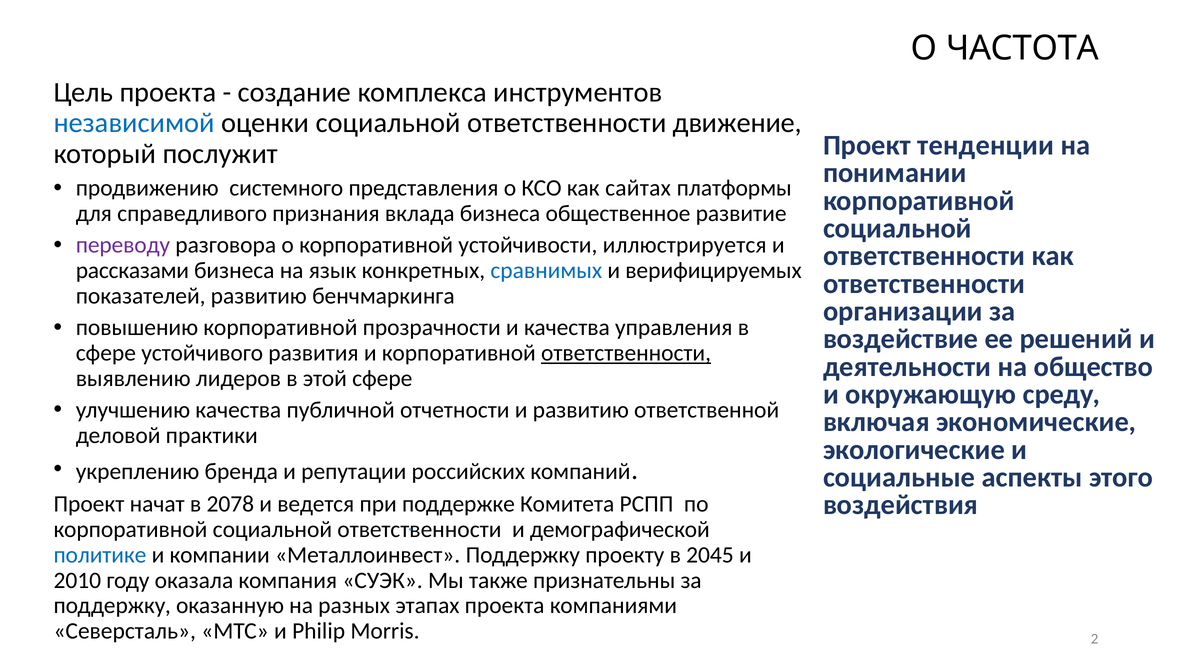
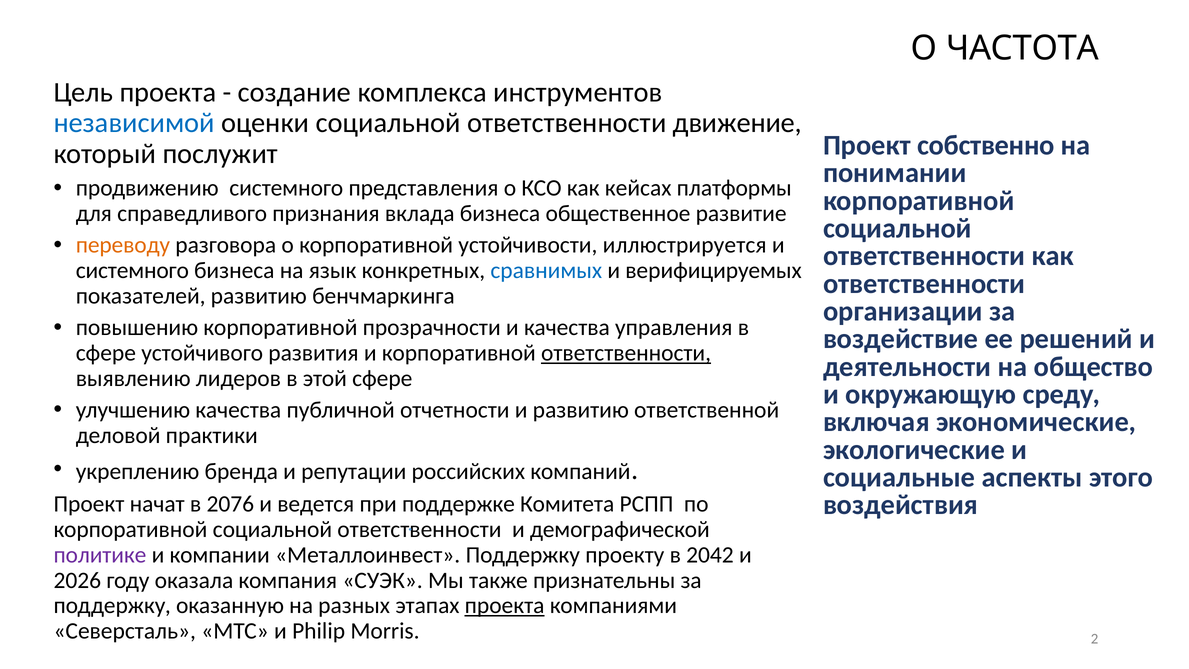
тенденции: тенденции -> собственно (986, 145)
сайтах: сайтах -> кейсах (638, 188)
переводу colour: purple -> orange (123, 245)
рассказами: рассказами -> системного (132, 270)
2078: 2078 -> 2076 (230, 504)
политике colour: blue -> purple (100, 555)
2045: 2045 -> 2042 (710, 555)
2010: 2010 -> 2026 (77, 580)
проекта underline: none -> present (505, 606)
